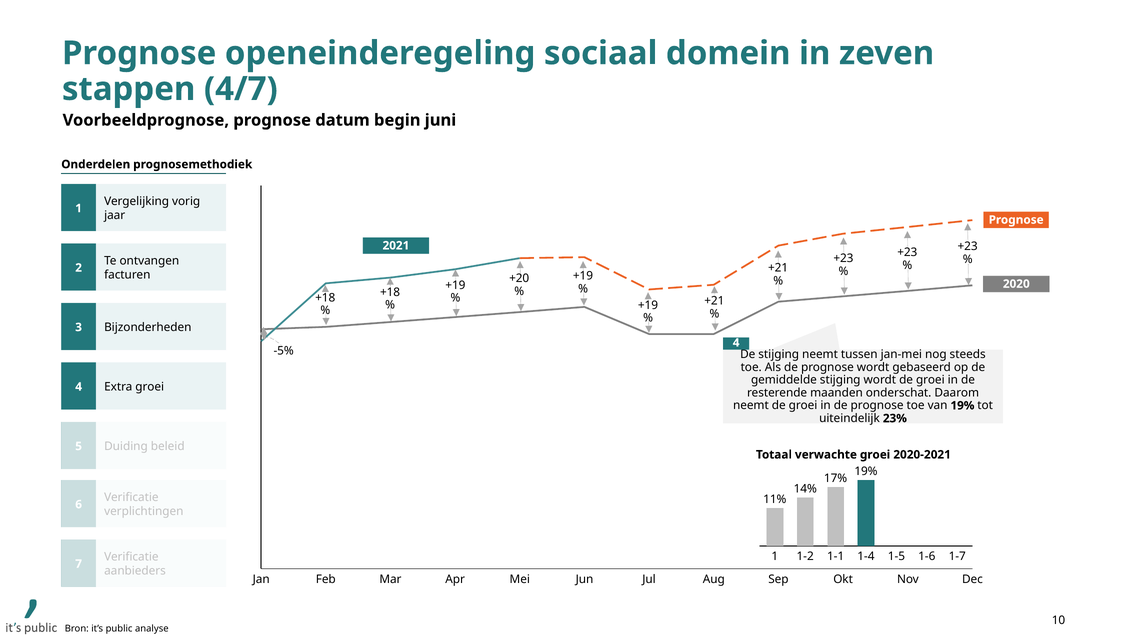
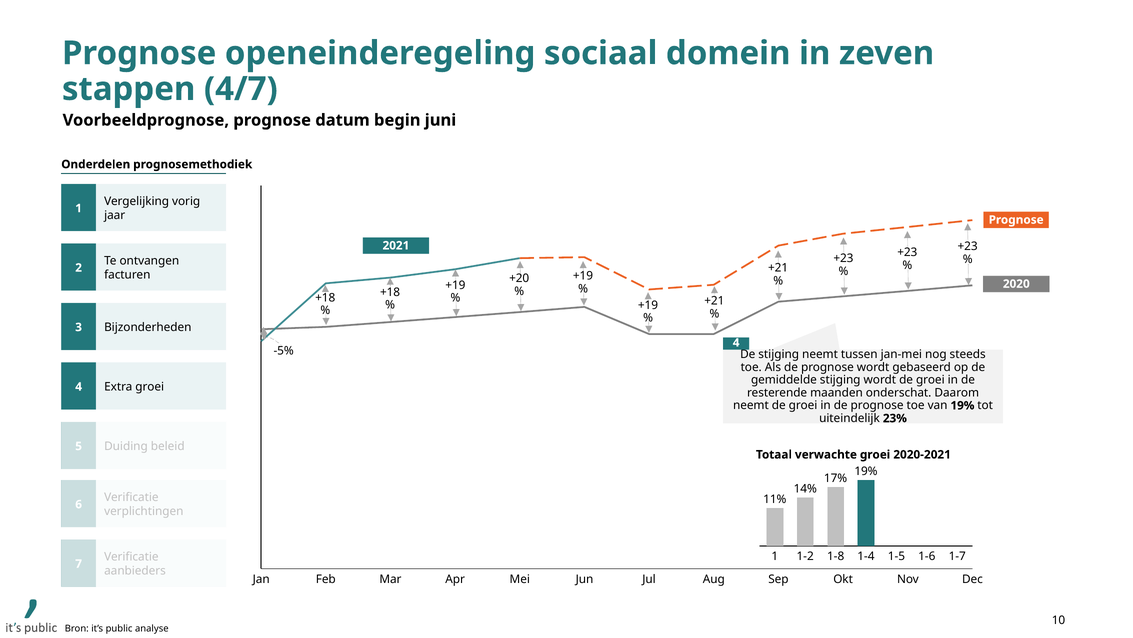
1-1: 1-1 -> 1-8 (836, 556)
